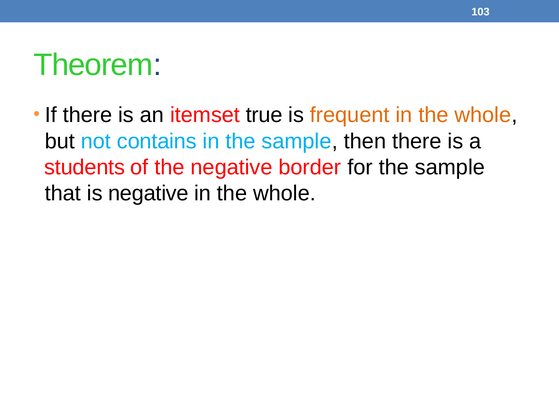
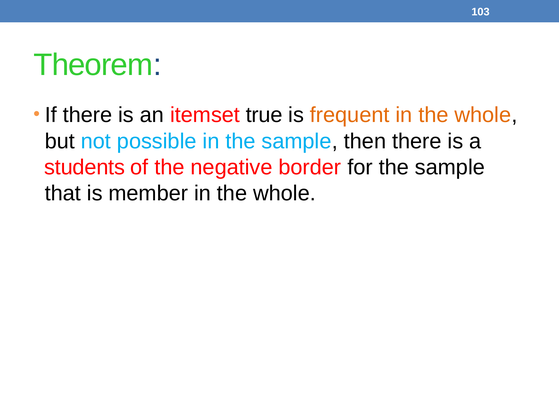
contains: contains -> possible (157, 141)
is negative: negative -> member (148, 193)
